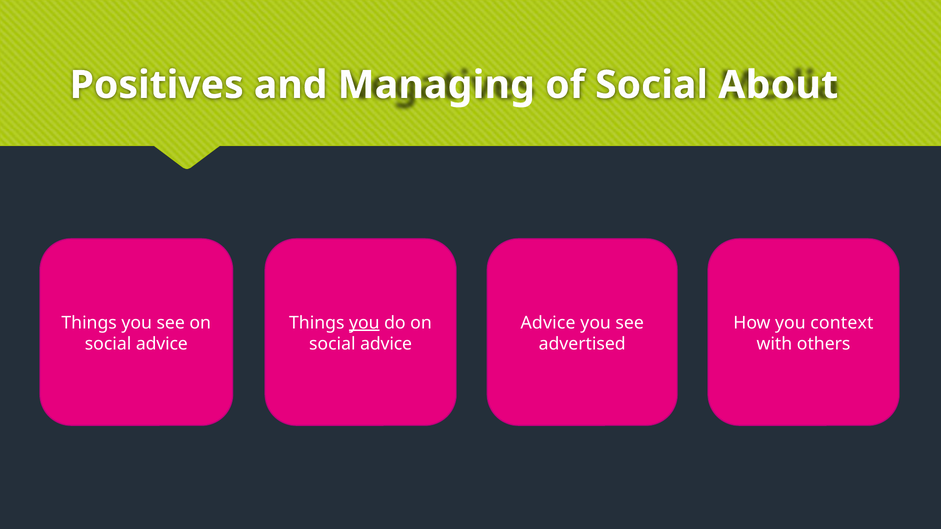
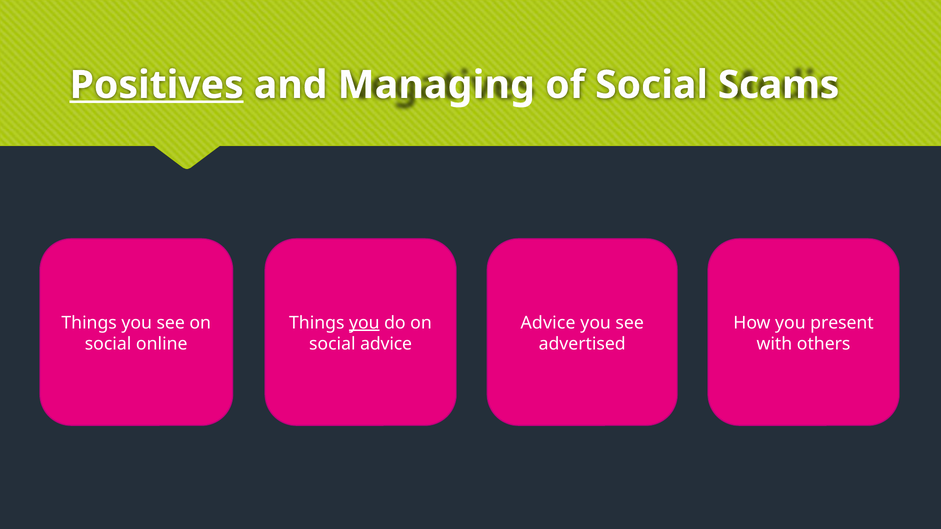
Positives underline: none -> present (157, 85)
About: About -> Scams (779, 85)
context: context -> present (842, 323)
advice: advice -> online (162, 344)
